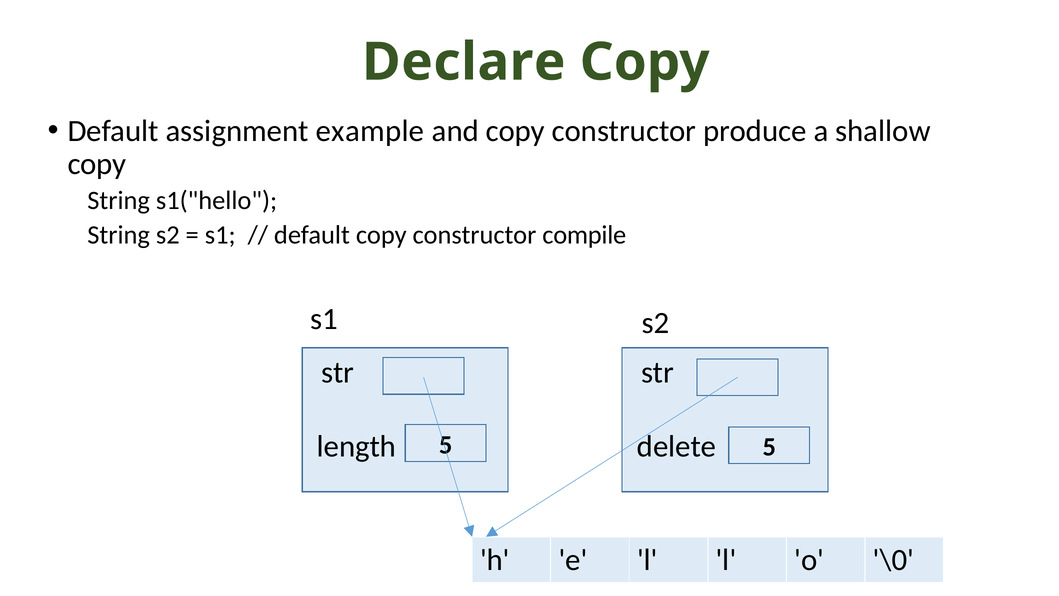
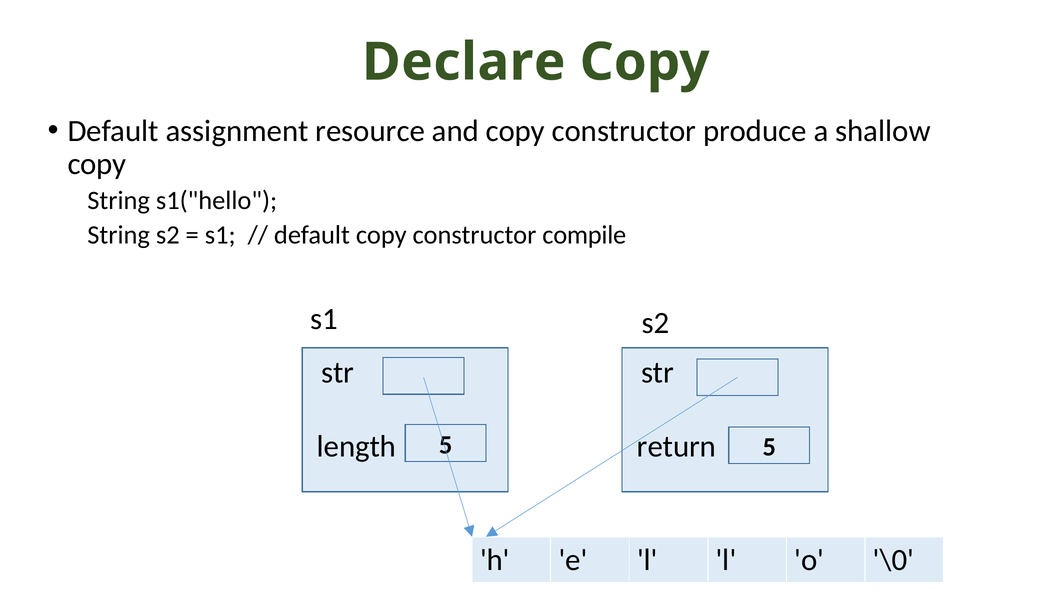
example: example -> resource (370, 131)
delete: delete -> return (677, 446)
